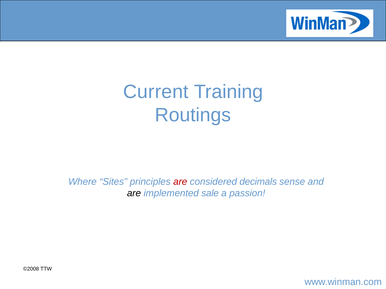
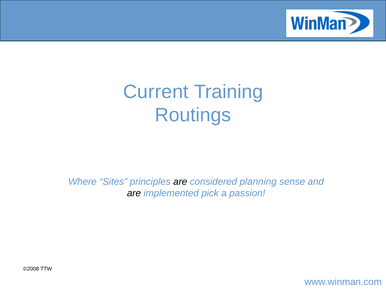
are colour: red -> black (180, 182)
decimals: decimals -> planning (258, 182)
sale: sale -> pick (210, 194)
